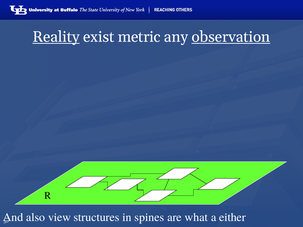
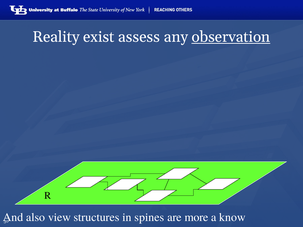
Reality underline: present -> none (56, 37)
metric: metric -> assess (139, 37)
what: what -> more (196, 217)
either: either -> know (232, 217)
